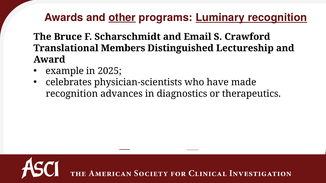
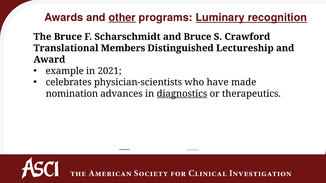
and Email: Email -> Bruce (198, 37)
2025: 2025 -> 2021 (110, 71)
recognition: recognition -> nomination (72, 94)
diagnostics underline: none -> present (182, 94)
